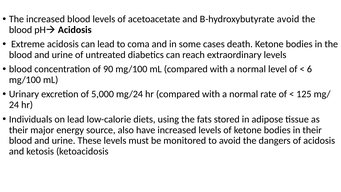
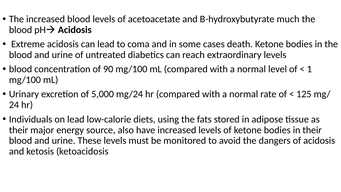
B-hydroxybutyrate avoid: avoid -> much (288, 19)
6: 6 -> 1 (309, 69)
